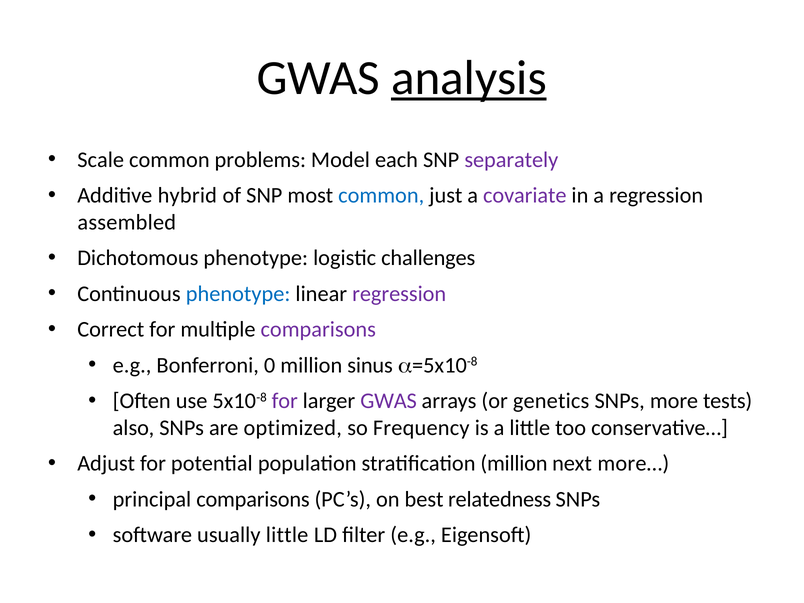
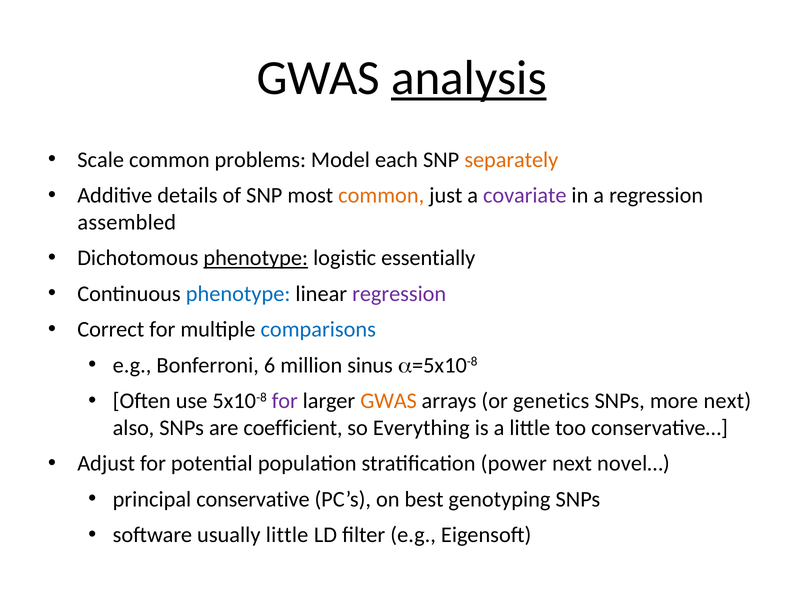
separately colour: purple -> orange (511, 160)
hybrid: hybrid -> details (187, 195)
common colour: blue -> orange (381, 195)
phenotype underline: none -> present (256, 258)
challenges: challenges -> essentially (428, 258)
comparisons colour: purple -> blue (318, 330)
0: 0 -> 6 (270, 365)
GWAS colour: purple -> orange (389, 401)
more tests: tests -> next (727, 401)
optimized: optimized -> coefficient (293, 428)
Frequency: Frequency -> Everything (421, 428)
stratification million: million -> power (514, 464)
more…: more… -> novel… (633, 464)
principal comparisons: comparisons -> conservative (253, 499)
relatedness: relatedness -> genotyping (499, 499)
